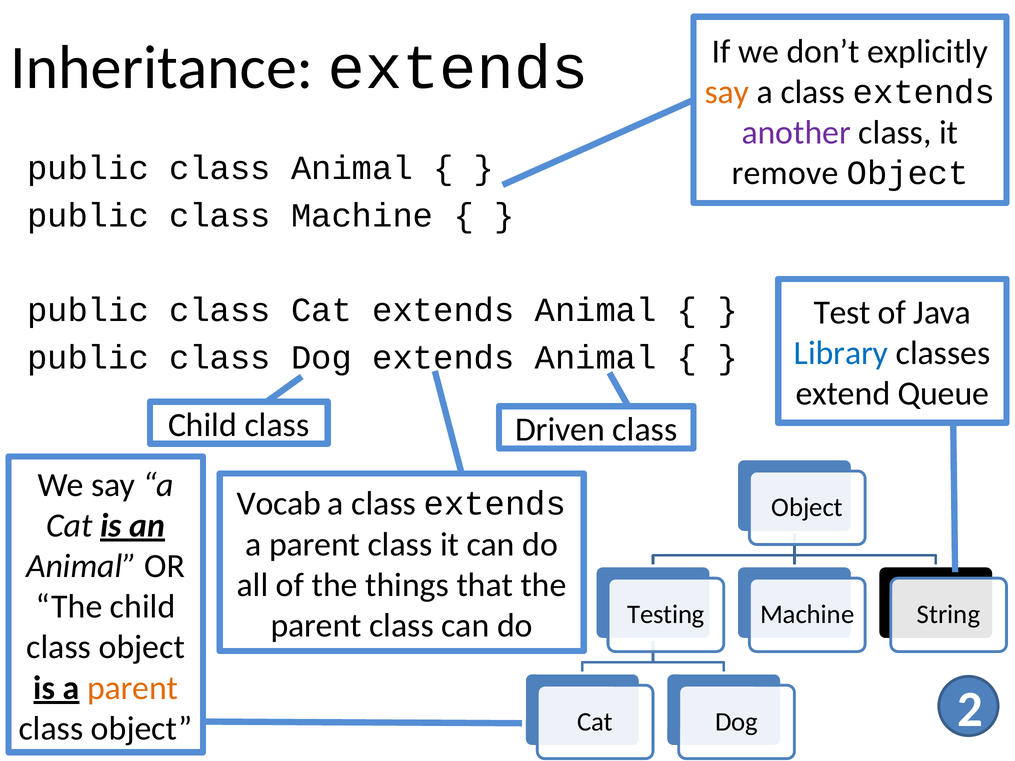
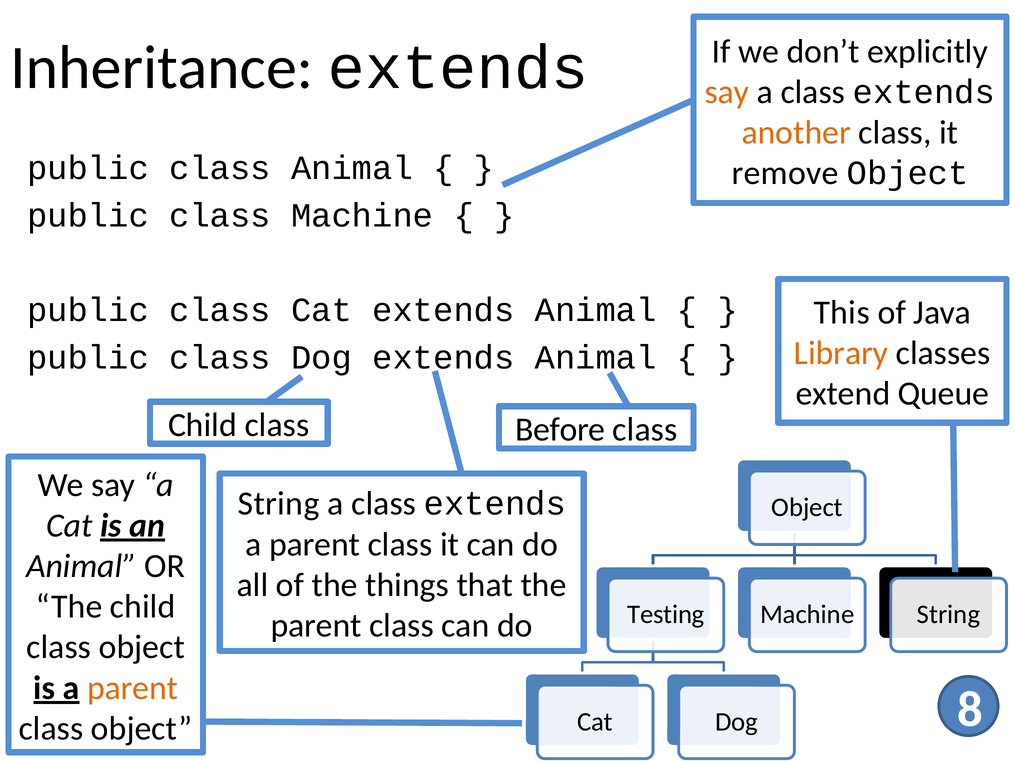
another colour: purple -> orange (796, 133)
Test: Test -> This (842, 313)
Library colour: blue -> orange (841, 353)
Driven: Driven -> Before (560, 430)
Vocab: Vocab -> String (279, 504)
2: 2 -> 8 (970, 710)
